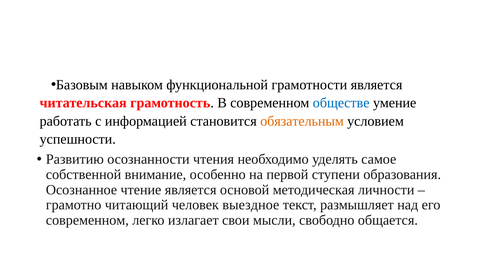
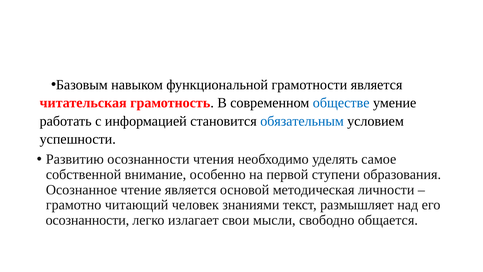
обязательным colour: orange -> blue (302, 121)
выездное: выездное -> знаниями (251, 205)
современном: современном -> осознанности (87, 220)
